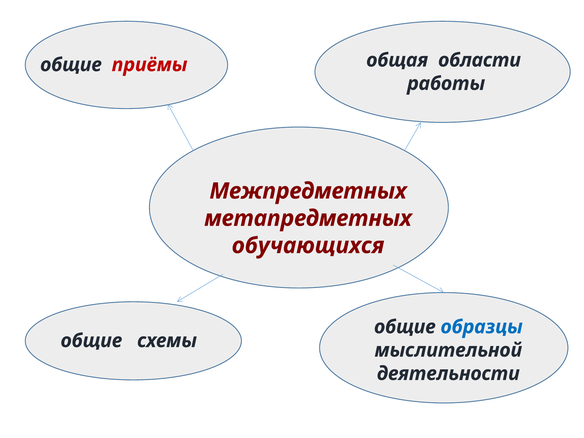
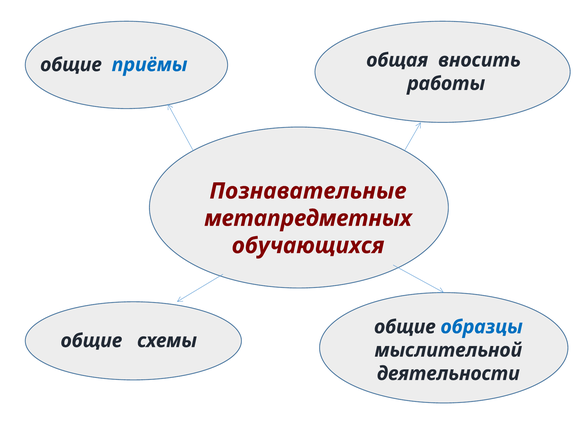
приёмы colour: red -> blue (150, 65)
области: области -> вносить (479, 60)
Межпредметных: Межпредметных -> Познавательные (308, 191)
